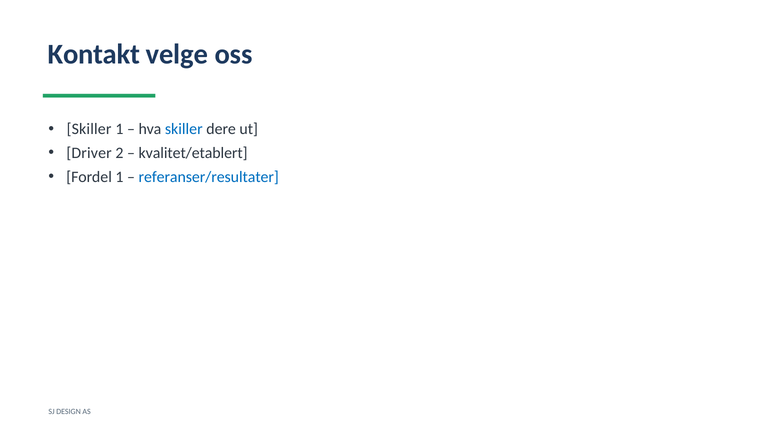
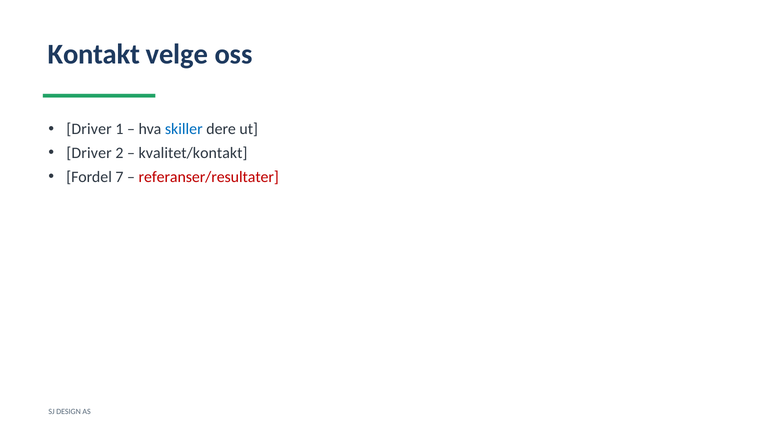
Skiller: Skiller -> Driver (89, 129)
kvalitet/etablert: kvalitet/etablert -> kvalitet/kontakt (193, 153)
Fordel 1: 1 -> 7 (119, 177)
referanser/resultater colour: blue -> red (209, 177)
